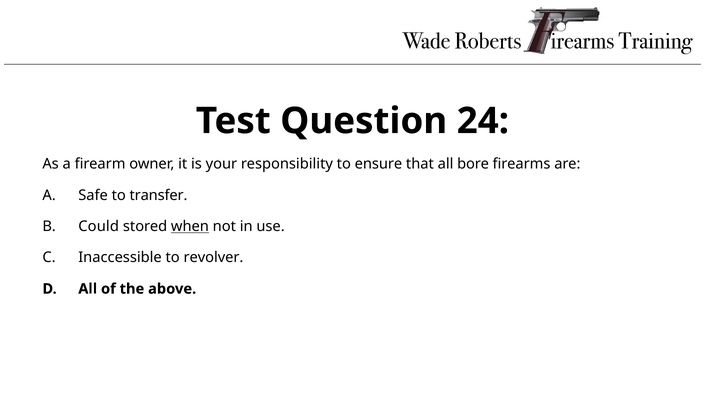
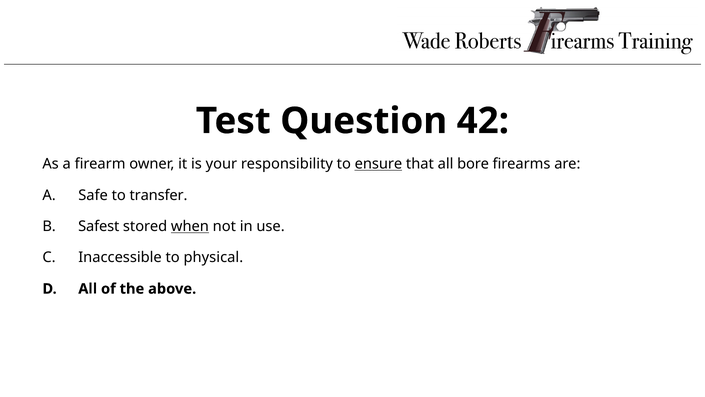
24: 24 -> 42 (483, 121)
ensure underline: none -> present (378, 164)
Could: Could -> Safest (99, 226)
revolver: revolver -> physical (213, 257)
